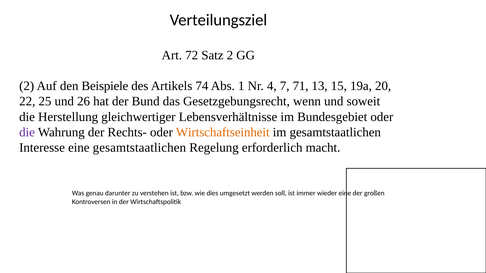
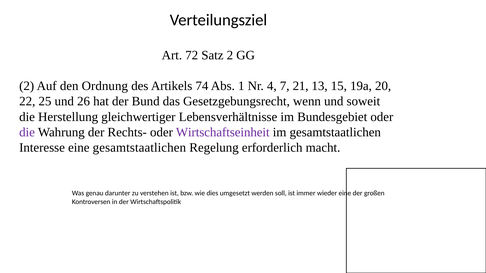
Beispiele: Beispiele -> Ordnung (105, 86)
71: 71 -> 21 (301, 86)
Wirtschaftseinheit colour: orange -> purple (223, 132)
